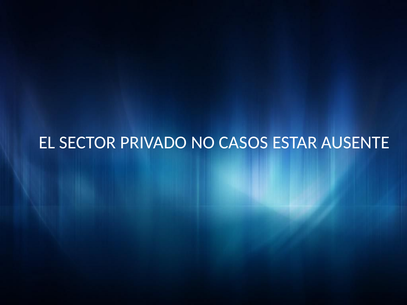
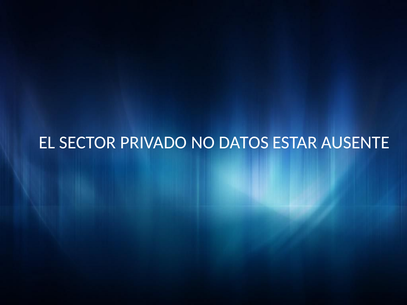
CASOS: CASOS -> DATOS (244, 143)
